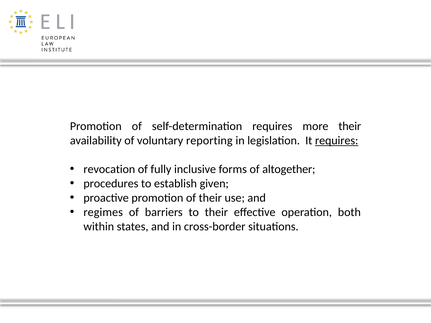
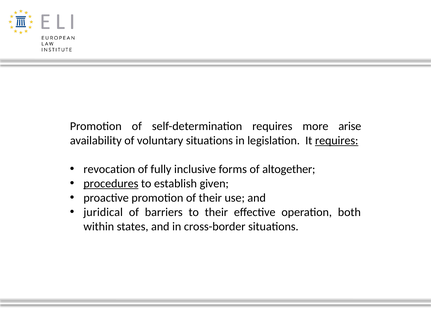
more their: their -> arise (350, 126)
voluntary reporting: reporting -> situations (209, 141)
procedures underline: none -> present (111, 184)
regimes: regimes -> juridical (103, 213)
